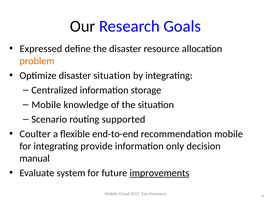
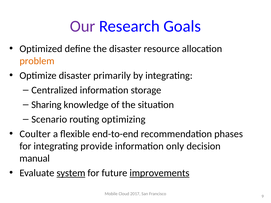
Our colour: black -> purple (83, 26)
Expressed: Expressed -> Optimized (41, 49)
disaster situation: situation -> primarily (112, 76)
Mobile: Mobile -> Sharing (46, 105)
supported: supported -> optimizing (124, 119)
recommendation mobile: mobile -> phases (229, 134)
system underline: none -> present (71, 173)
